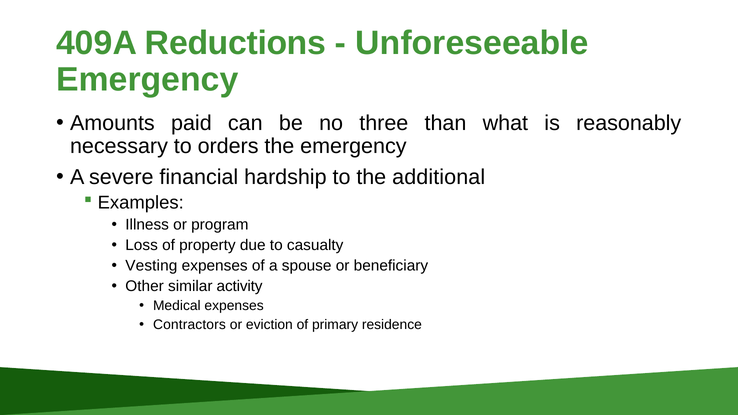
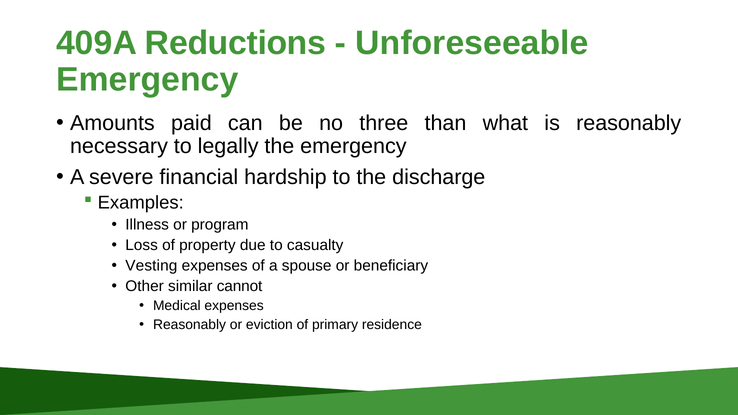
orders: orders -> legally (228, 146)
additional: additional -> discharge (439, 177)
activity: activity -> cannot (240, 286)
Contractors: Contractors -> Reasonably (190, 325)
